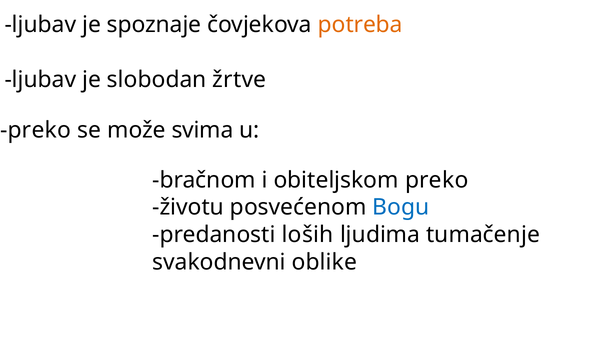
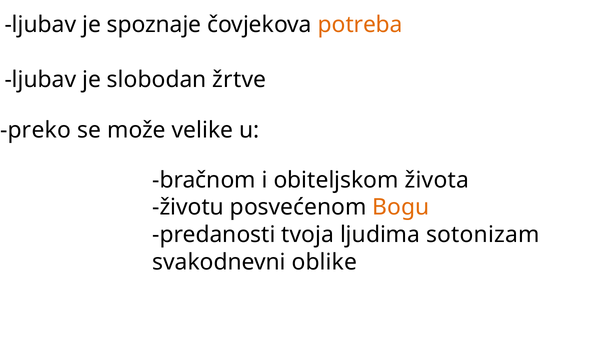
svima: svima -> velike (202, 130)
obiteljskom preko: preko -> života (437, 180)
Bogu colour: blue -> orange (401, 208)
loših: loših -> tvoja (308, 235)
tumačenje: tumačenje -> sotonizam (483, 235)
